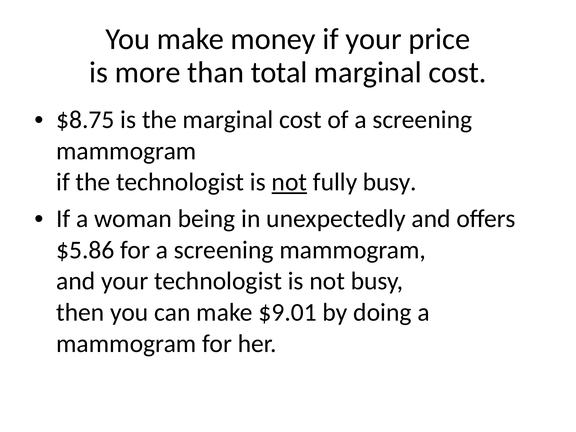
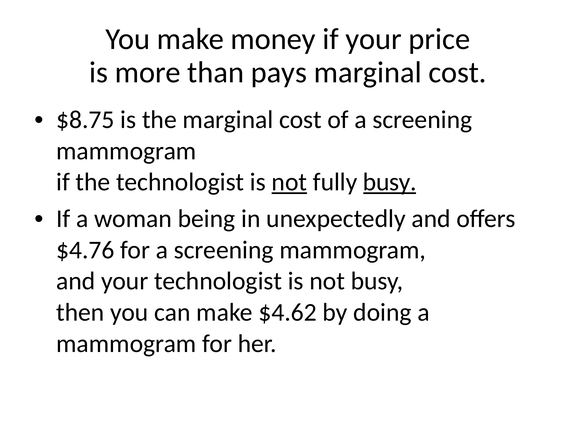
total: total -> pays (279, 73)
busy underline: none -> present (390, 182)
$5.86: $5.86 -> $4.76 (85, 250)
$9.01: $9.01 -> $4.62 (288, 313)
